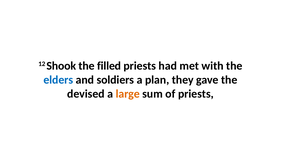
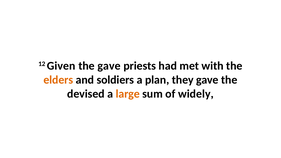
Shook: Shook -> Given (61, 66)
the filled: filled -> gave (109, 66)
elders colour: blue -> orange (58, 80)
of priests: priests -> widely (196, 94)
